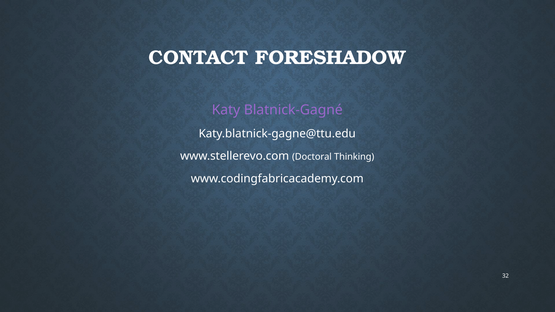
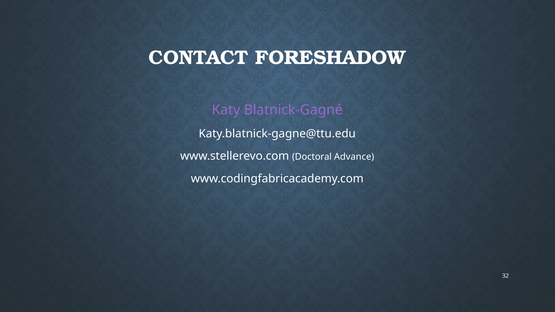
Thinking: Thinking -> Advance (354, 157)
